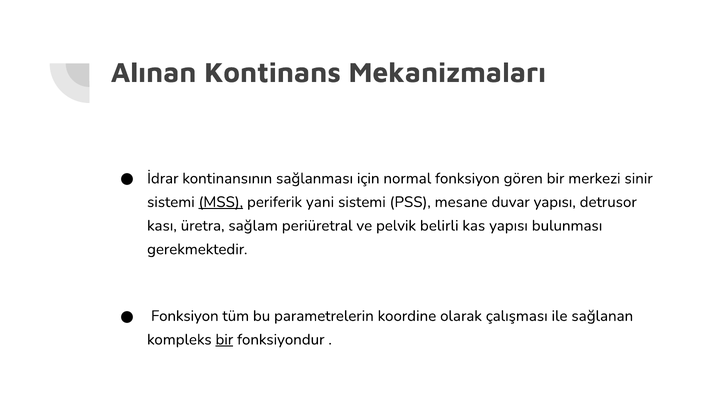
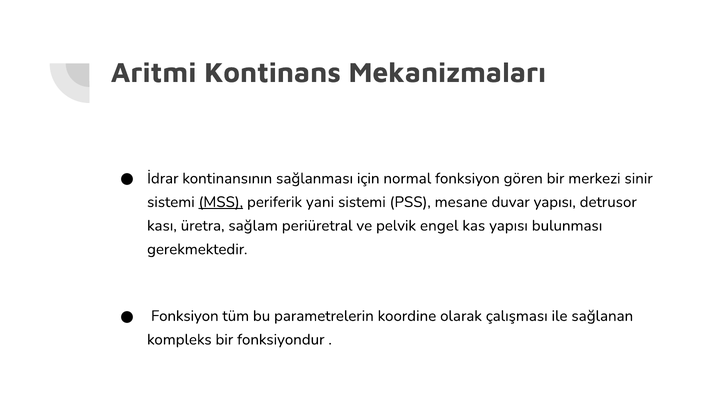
Alınan: Alınan -> Aritmi (154, 73)
belirli: belirli -> engel (439, 226)
bir underline: present -> none (224, 340)
